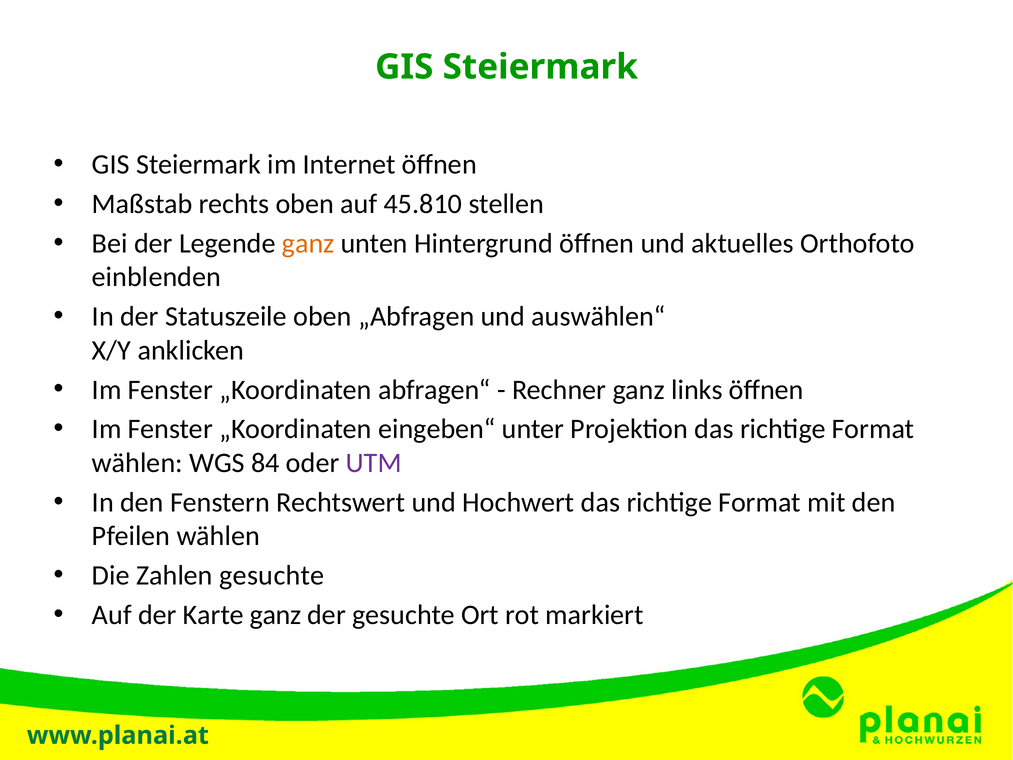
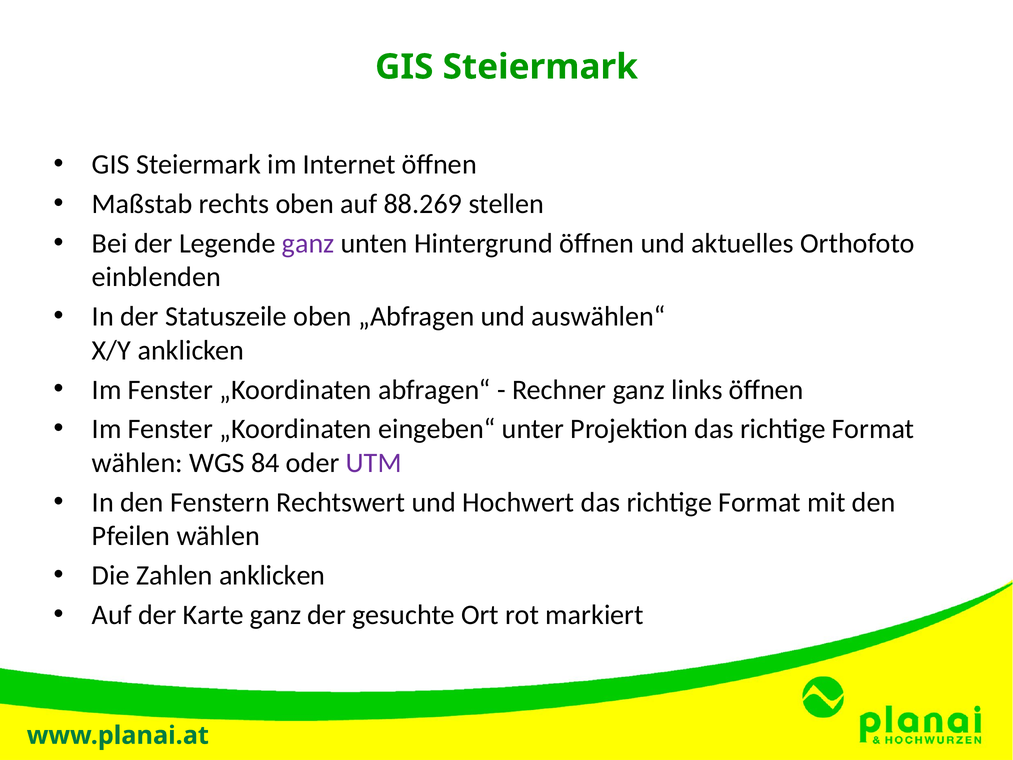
45.810: 45.810 -> 88.269 (423, 204)
ganz colour: orange -> purple (308, 243)
Zahlen gesuchte: gesuchte -> anklicken (272, 575)
